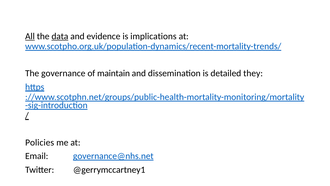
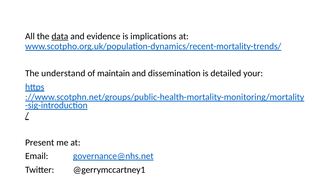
All underline: present -> none (30, 36)
governance: governance -> understand (63, 73)
they: they -> your (253, 73)
Policies: Policies -> Present (40, 142)
